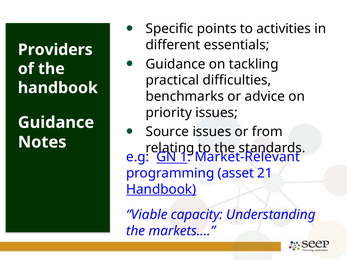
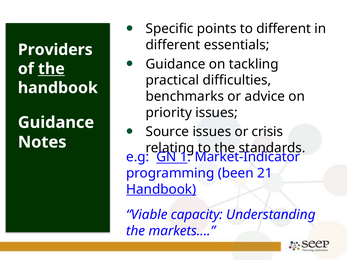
to activities: activities -> different (284, 29)
the underline: none -> present (51, 69)
from: from -> crisis (267, 132)
Market-Relevant: Market-Relevant -> Market-Indicator (247, 157)
asset: asset -> been (236, 173)
